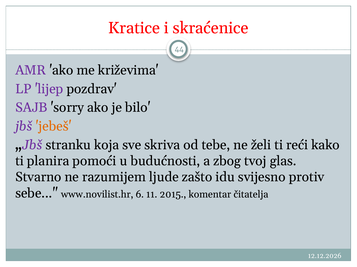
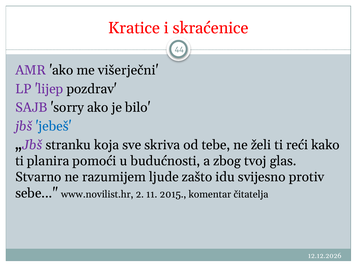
križevima: križevima -> višerječni (128, 70)
jebeš colour: orange -> blue (54, 127)
6: 6 -> 2 (140, 195)
